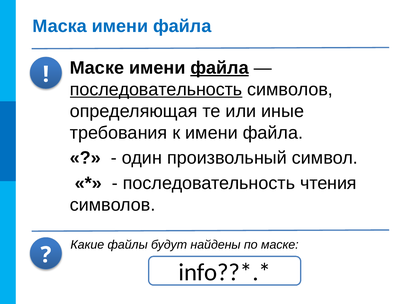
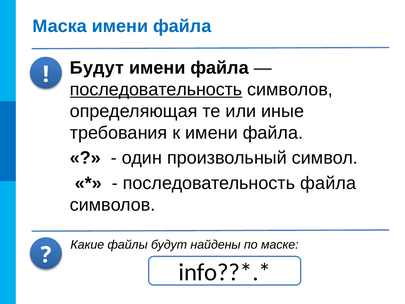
Маске: Маске -> Будут (97, 68)
файла underline: present -> none (220, 68)
последовательность чтения: чтения -> файла (328, 183)
